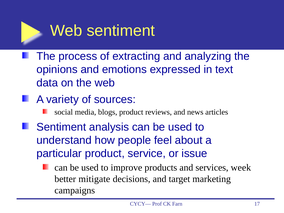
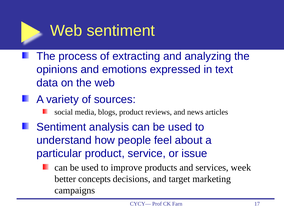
mitigate: mitigate -> concepts (94, 179)
